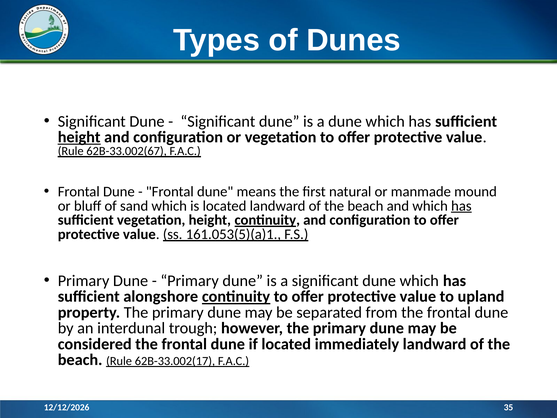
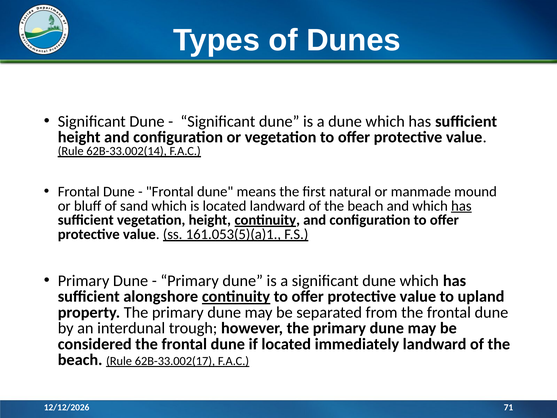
height underline: present -> none (79, 137)
62B-33.002(67: 62B-33.002(67 -> 62B-33.002(14 (127, 151)
35: 35 -> 71 (508, 407)
